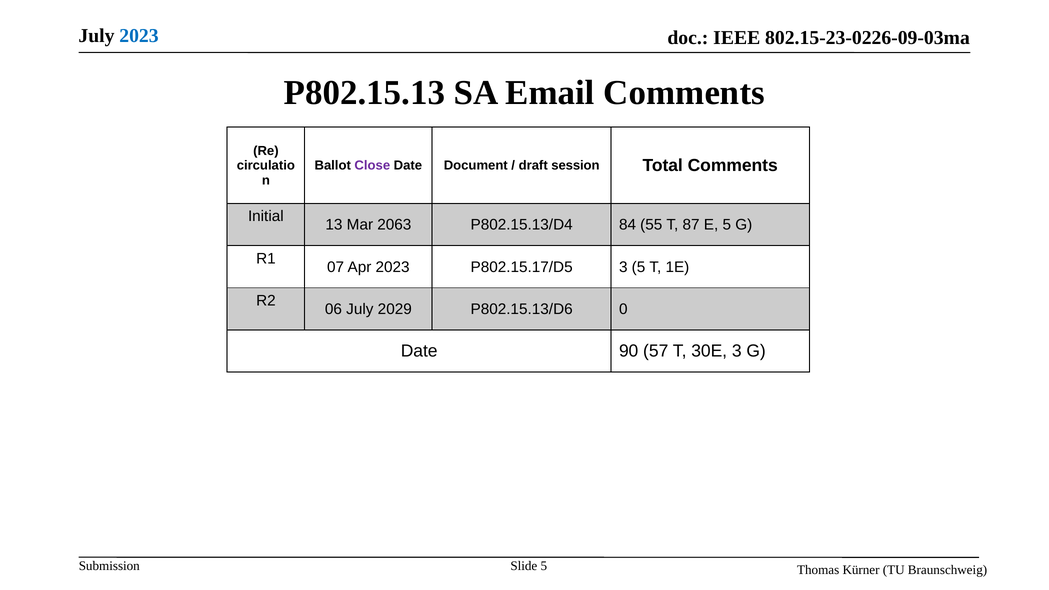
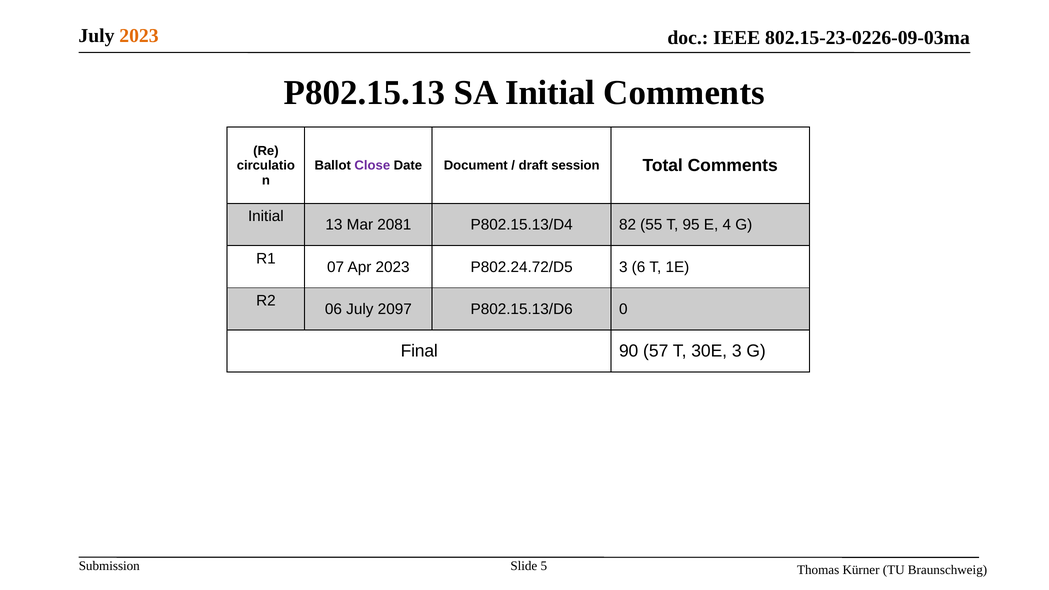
2023 colour: blue -> orange (139, 36)
SA Email: Email -> Initial (550, 93)
2063: 2063 -> 2081 (394, 225)
84: 84 -> 82 (628, 225)
87: 87 -> 95 (691, 225)
E 5: 5 -> 4 (727, 225)
P802.15.17/D5: P802.15.17/D5 -> P802.24.72/D5 (522, 267)
3 5: 5 -> 6 (639, 267)
2029: 2029 -> 2097 (395, 309)
Date: Date -> Final (419, 351)
